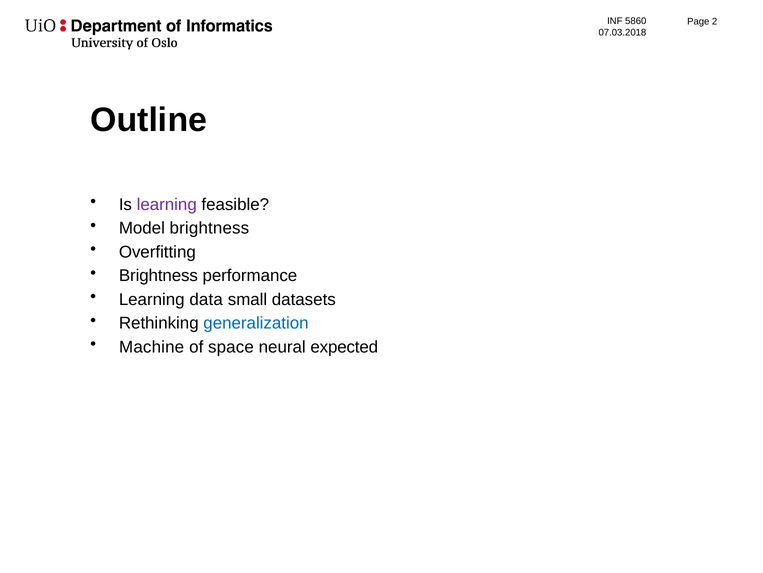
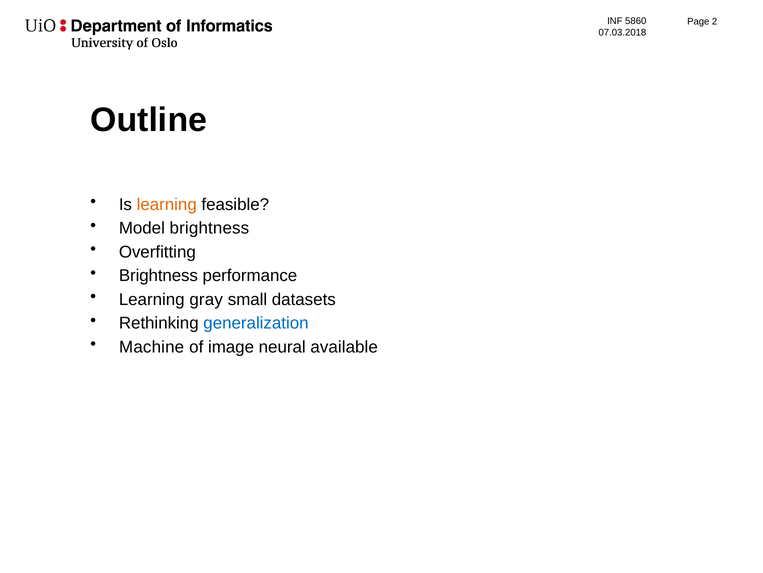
learning colour: purple -> orange (167, 204)
data: data -> gray (206, 299)
space: space -> image (231, 347)
expected: expected -> available (344, 347)
